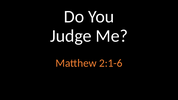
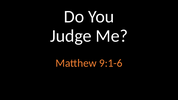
2:1-6: 2:1-6 -> 9:1-6 (111, 63)
